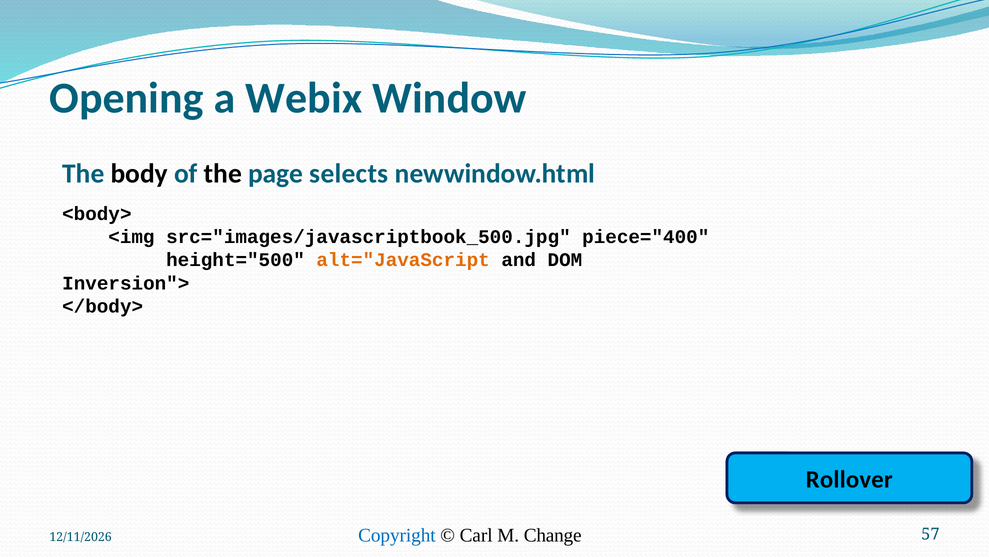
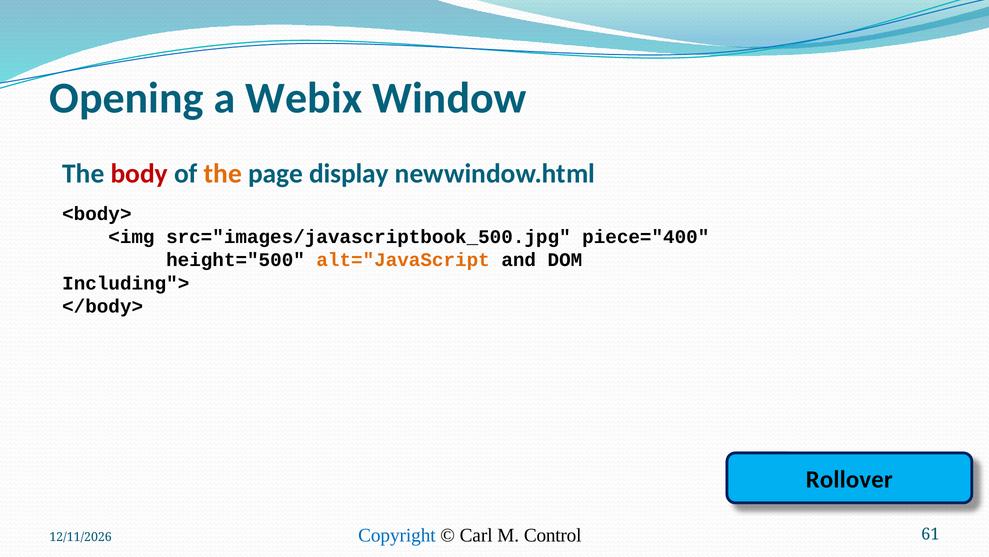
body colour: black -> red (139, 174)
the colour: black -> orange (223, 174)
selects: selects -> display (349, 174)
Inversion">: Inversion"> -> Including"> (126, 283)
Change: Change -> Control (553, 535)
57: 57 -> 61 (930, 534)
